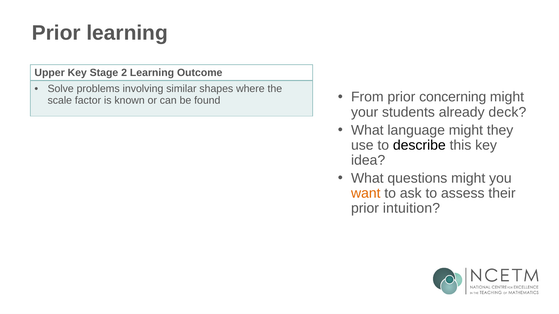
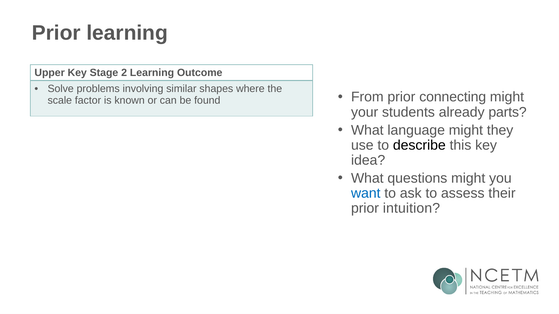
concerning: concerning -> connecting (453, 97)
deck: deck -> parts (508, 112)
want colour: orange -> blue (366, 194)
